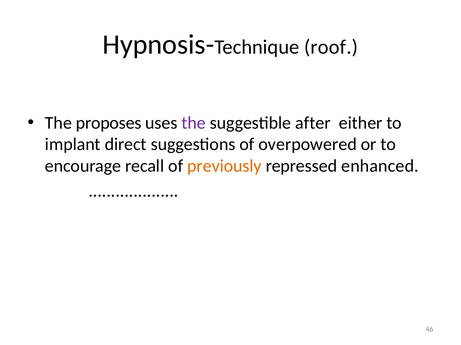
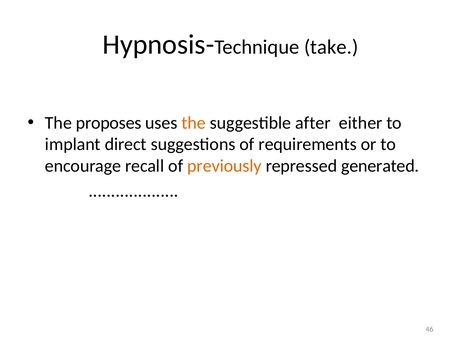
roof: roof -> take (331, 47)
the colour: purple -> orange (194, 123)
overpowered: overpowered -> requirements (308, 145)
enhanced: enhanced -> generated (380, 166)
